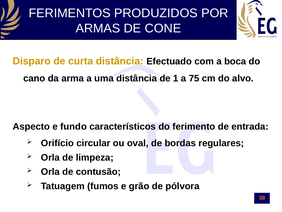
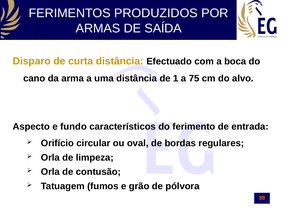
CONE: CONE -> SAÍDA (163, 28)
